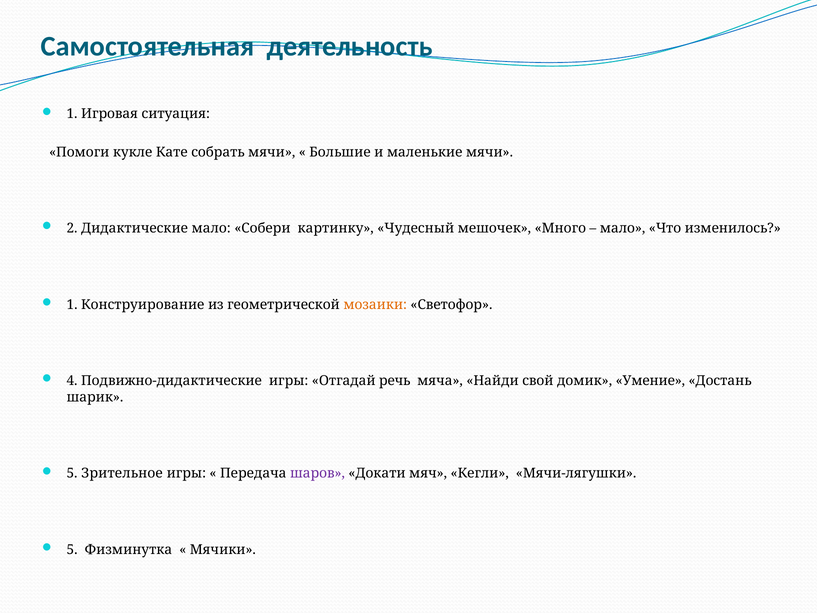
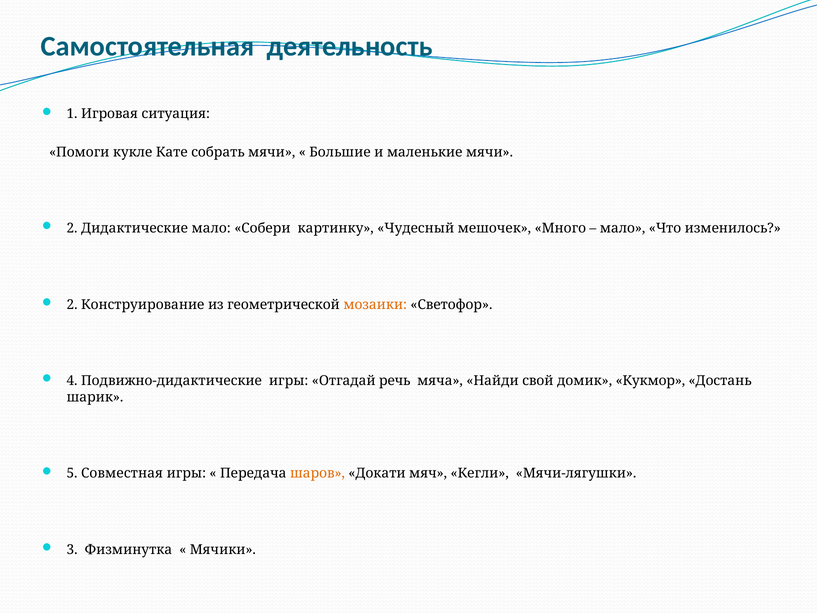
1: 1 -> 2 (72, 304)
Умение: Умение -> Кукмор (650, 381)
Зрительное: Зрительное -> Совместная (122, 473)
шаров colour: purple -> orange (317, 473)
5: 5 -> 3 (72, 549)
